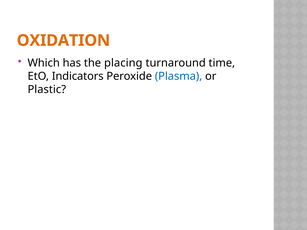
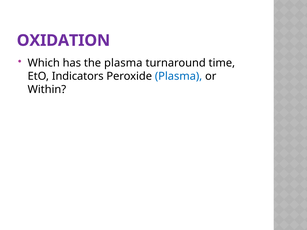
OXIDATION colour: orange -> purple (63, 41)
the placing: placing -> plasma (123, 63)
Plastic: Plastic -> Within (47, 90)
